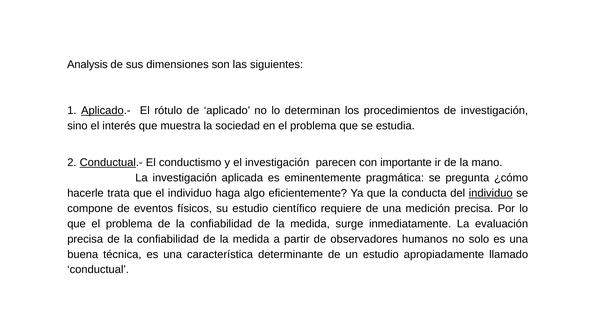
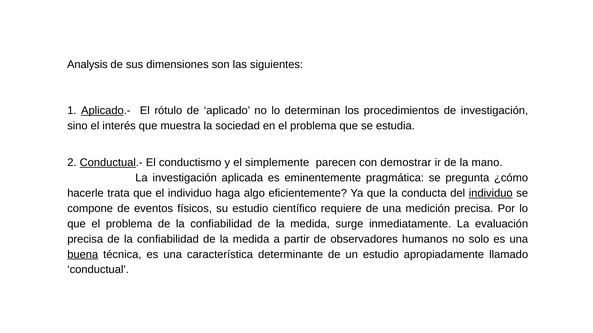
el investigación: investigación -> simplemente (277, 163)
importante: importante -> demostrar (406, 163)
buena underline: none -> present (83, 255)
